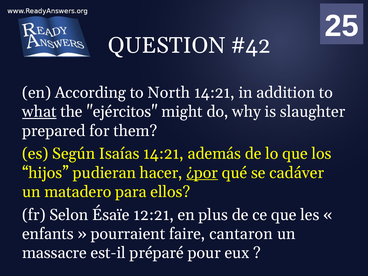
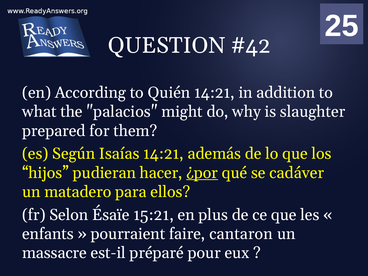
North: North -> Quién (169, 93)
what underline: present -> none (39, 112)
ejércitos: ejércitos -> palacios (122, 112)
12:21: 12:21 -> 15:21 (154, 215)
